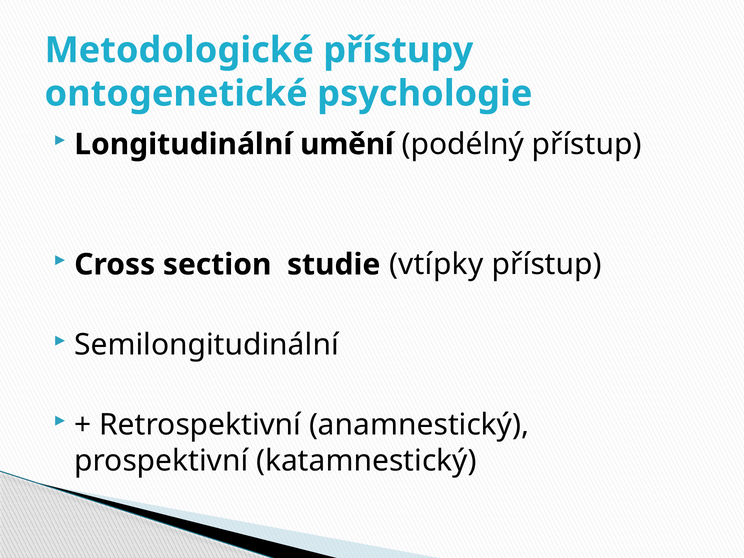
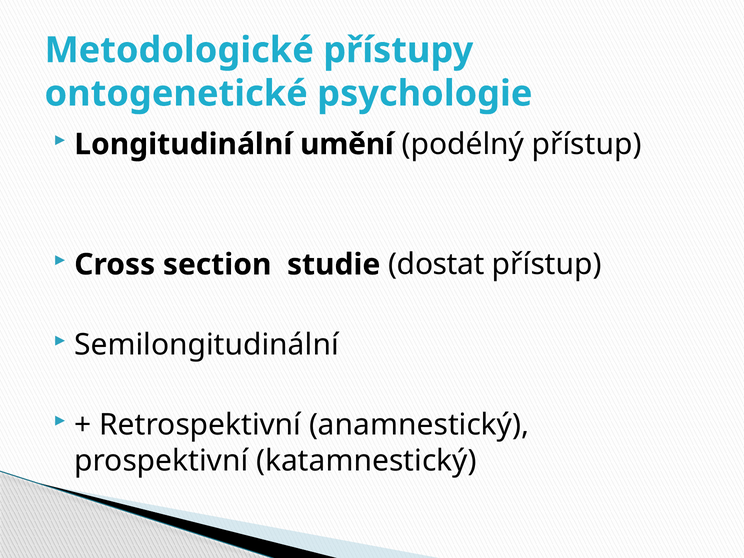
vtípky: vtípky -> dostat (436, 265)
